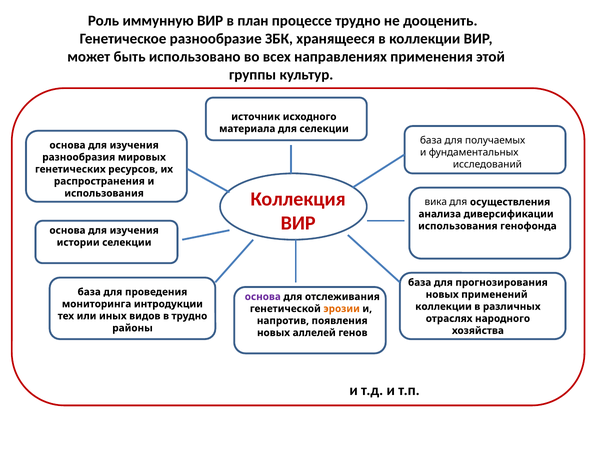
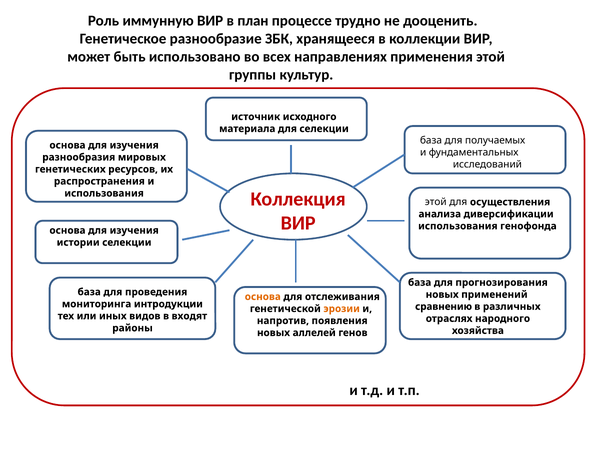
вика: вика -> этой (436, 202)
основа colour: purple -> orange (263, 297)
коллекции: коллекции -> сравнению (444, 306)
в трудно: трудно -> входят (189, 316)
